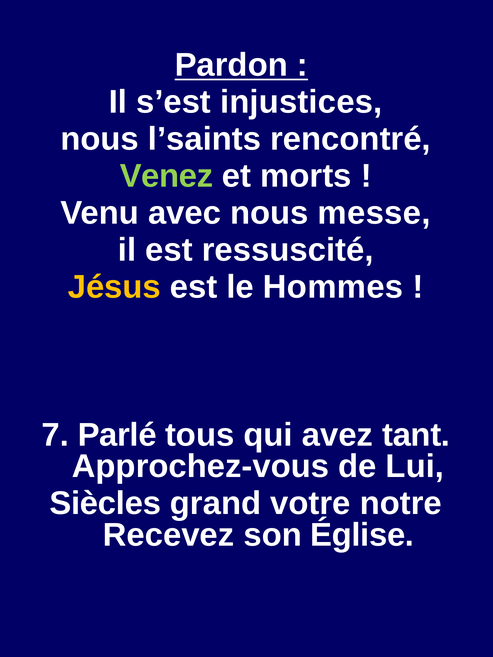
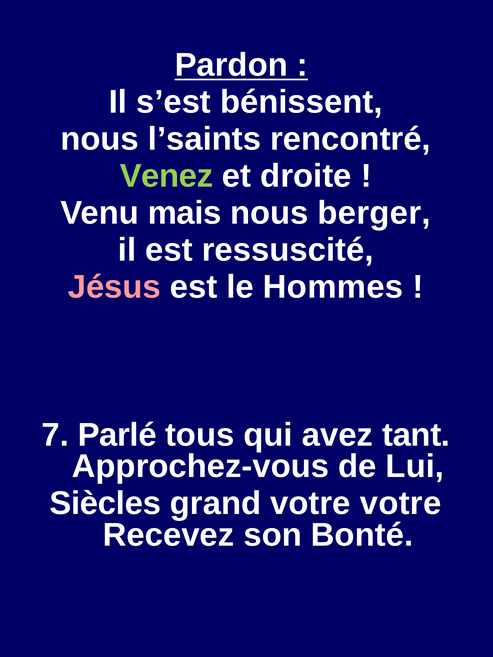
injustices: injustices -> bénissent (301, 102)
morts: morts -> droite (306, 176)
avec: avec -> mais (185, 213)
messe: messe -> berger (374, 213)
Jésus colour: yellow -> pink (114, 287)
votre notre: notre -> votre (401, 504)
Église: Église -> Bonté (362, 535)
